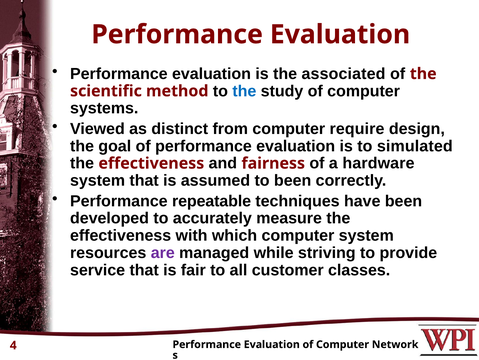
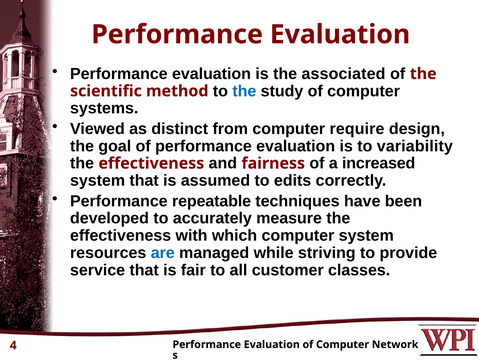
simulated: simulated -> variability (415, 146)
hardware: hardware -> increased (379, 163)
to been: been -> edits (293, 180)
are colour: purple -> blue (163, 252)
